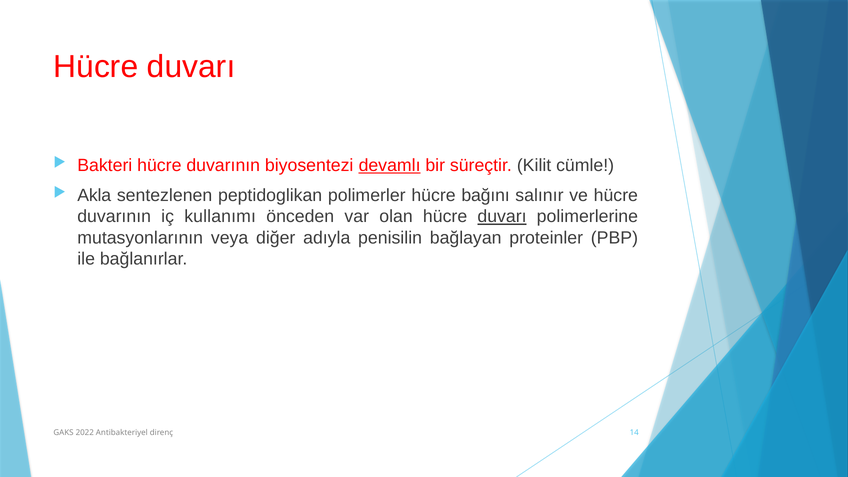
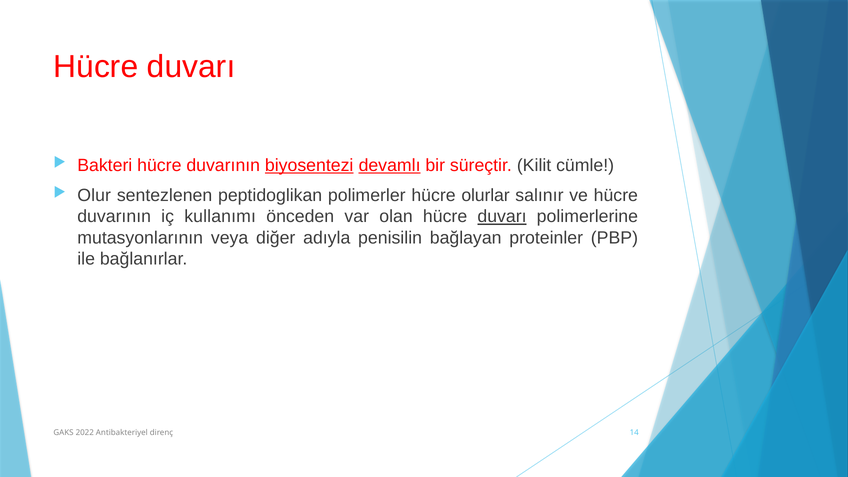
biyosentezi underline: none -> present (309, 165)
Akla: Akla -> Olur (94, 195)
bağını: bağını -> olurlar (486, 195)
